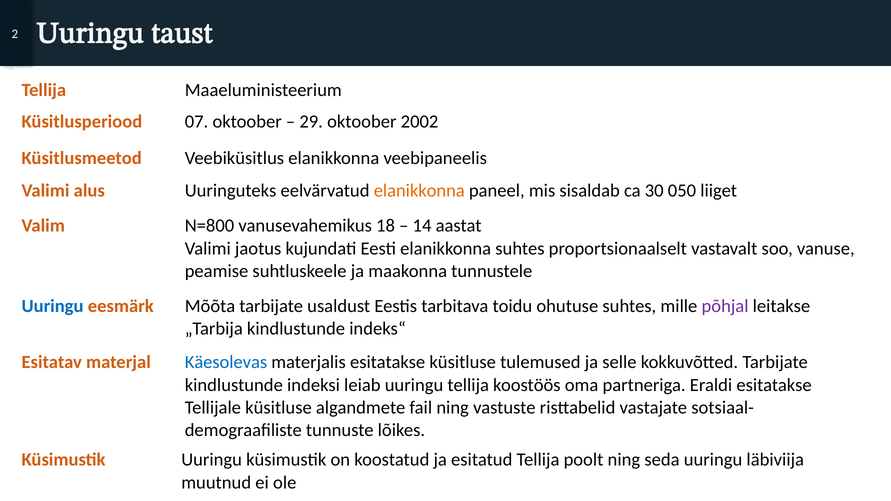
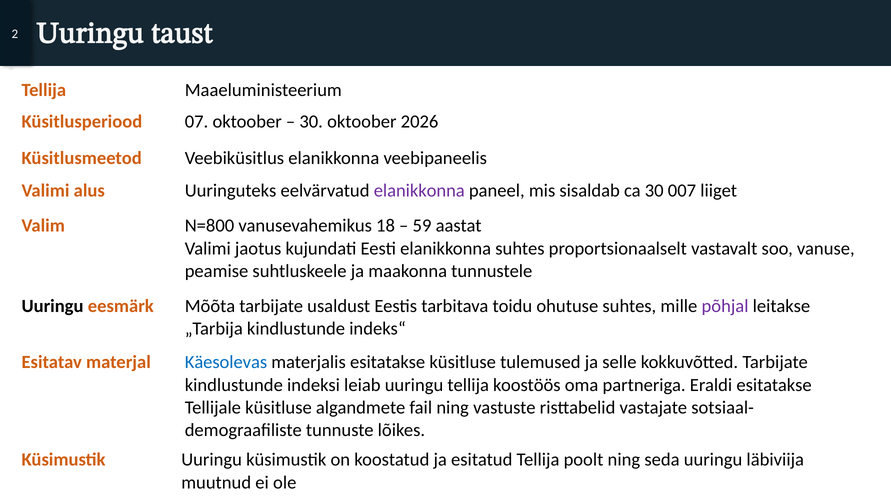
29: 29 -> 30 (311, 122)
2002: 2002 -> 2026 (420, 122)
elanikkonna colour: orange -> purple (419, 191)
050: 050 -> 007 (682, 191)
14: 14 -> 59 (422, 226)
Uuringu colour: blue -> black (53, 306)
